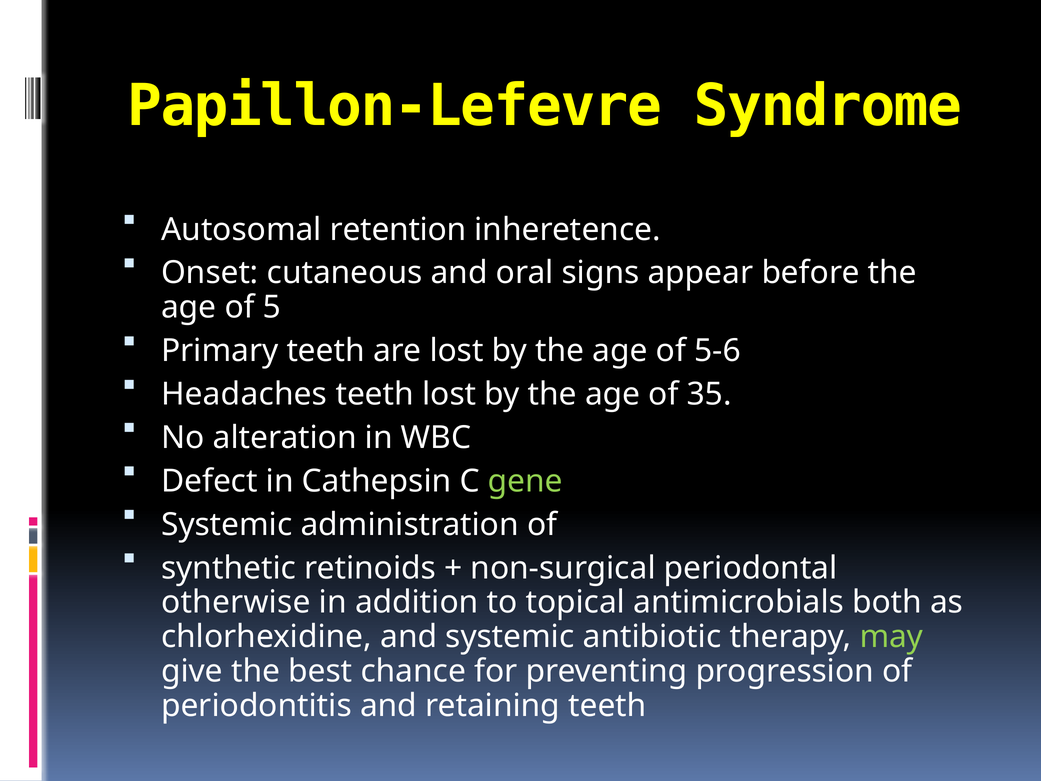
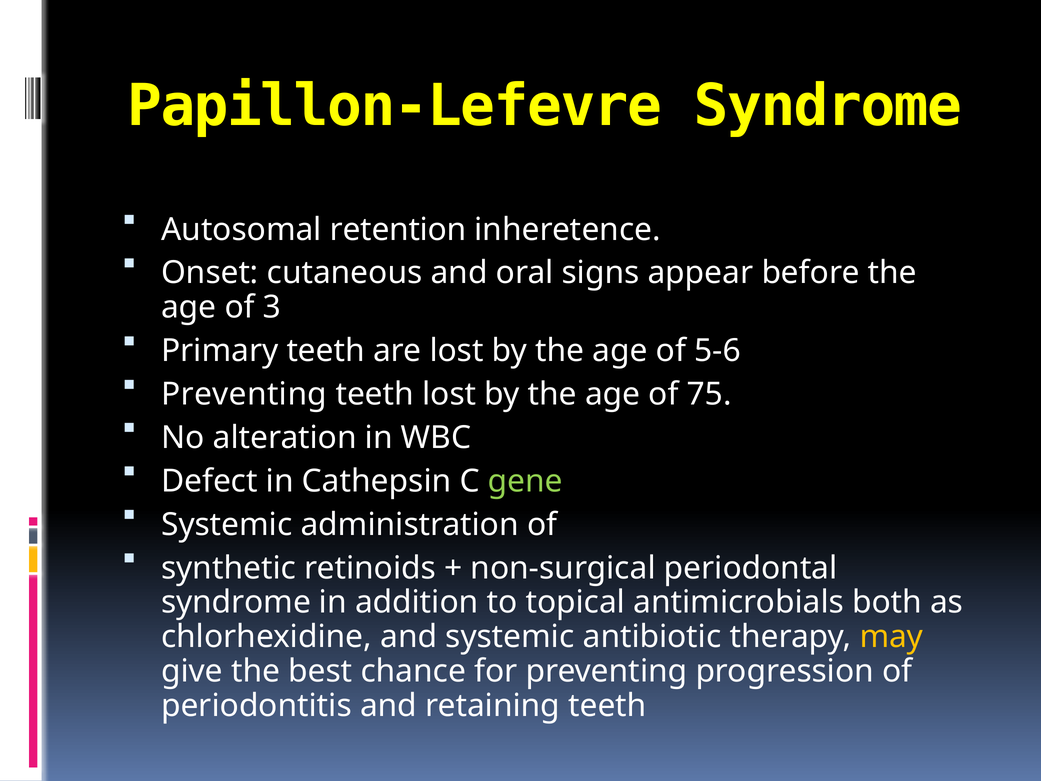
5: 5 -> 3 (272, 307)
Headaches: Headaches -> Preventing (244, 394)
35: 35 -> 75 (709, 394)
otherwise: otherwise -> syndrome (236, 602)
may colour: light green -> yellow (891, 637)
